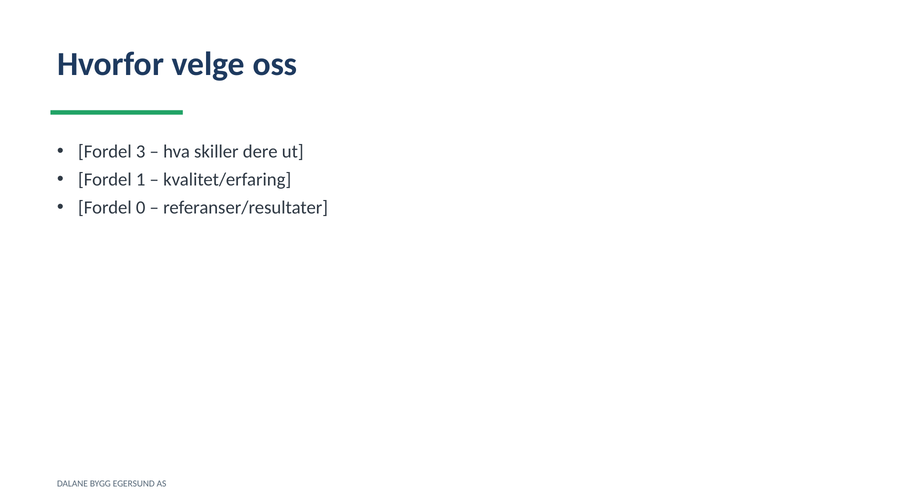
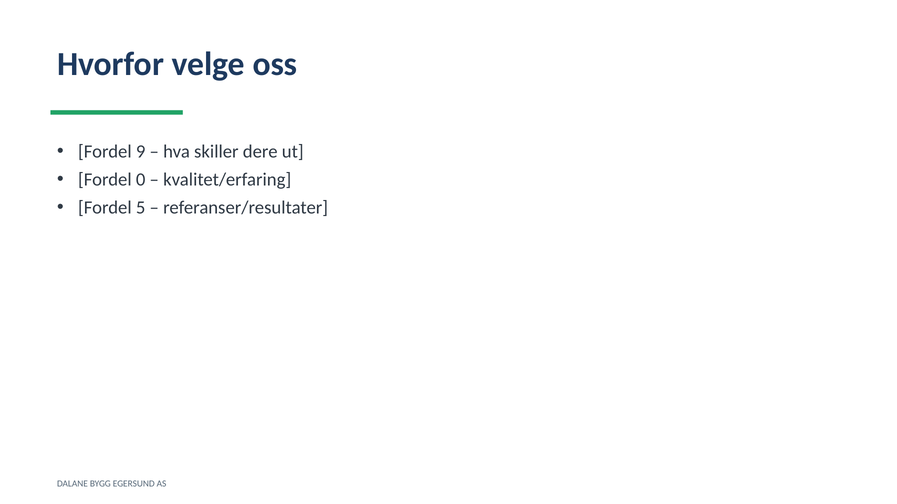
3: 3 -> 9 (141, 152)
1: 1 -> 0 (141, 180)
0: 0 -> 5 (141, 208)
